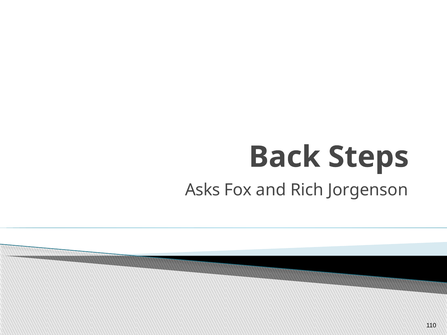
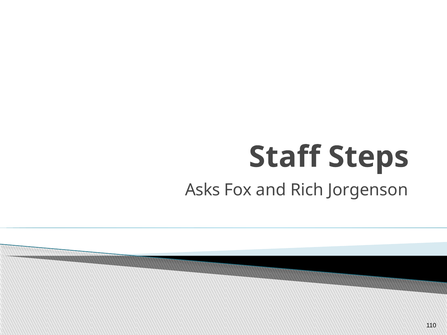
Back: Back -> Staff (284, 157)
